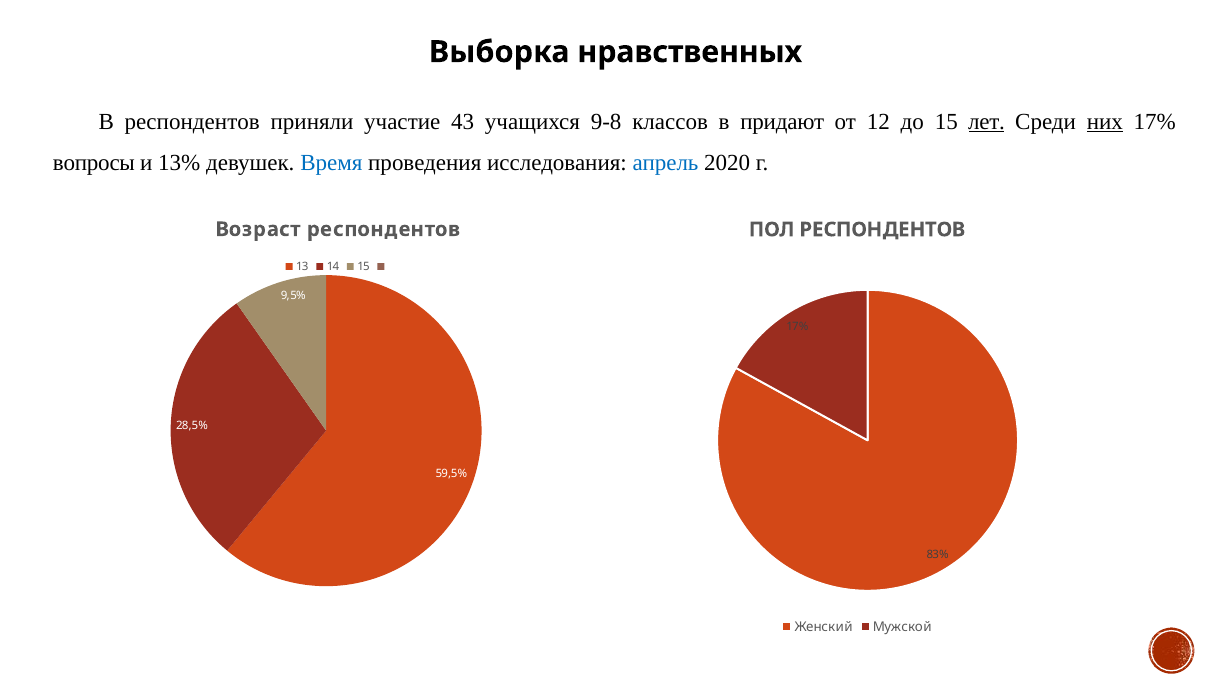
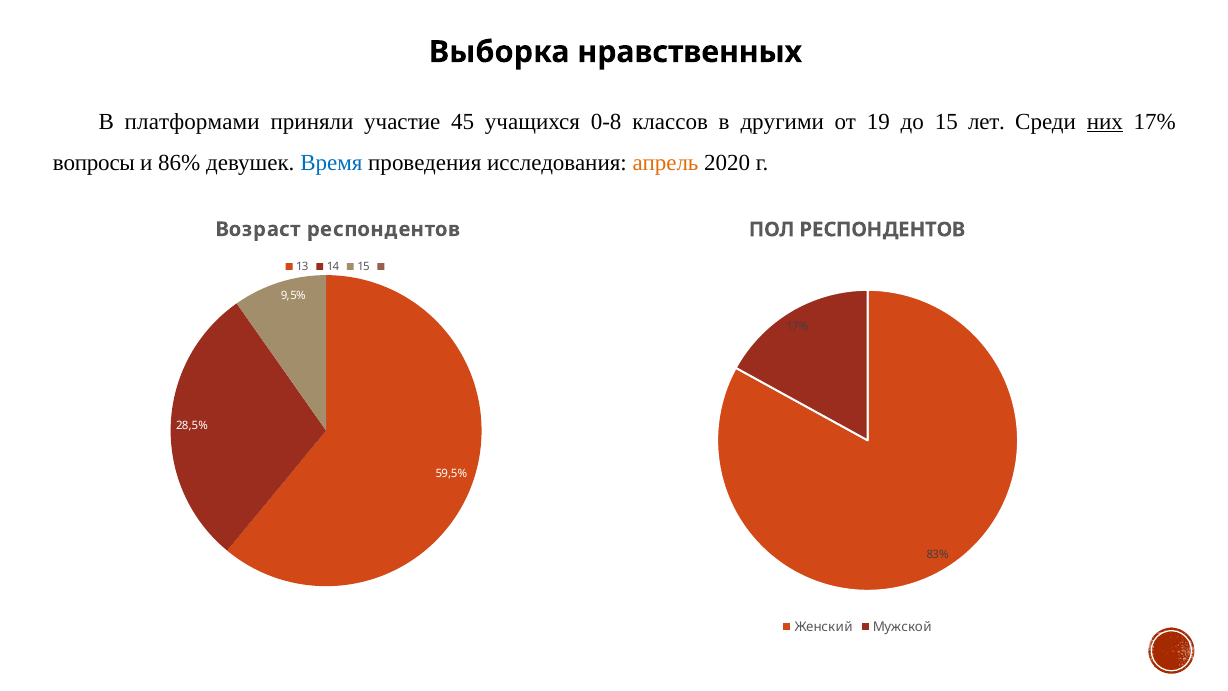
В респондентов: респондентов -> платформами (192, 122)
43: 43 -> 45 (463, 122)
9-8: 9-8 -> 0-8 (606, 122)
придают: придают -> другими (782, 122)
12: 12 -> 19 (878, 122)
лет underline: present -> none (987, 122)
13%: 13% -> 86% (179, 163)
апрель colour: blue -> orange (665, 163)
